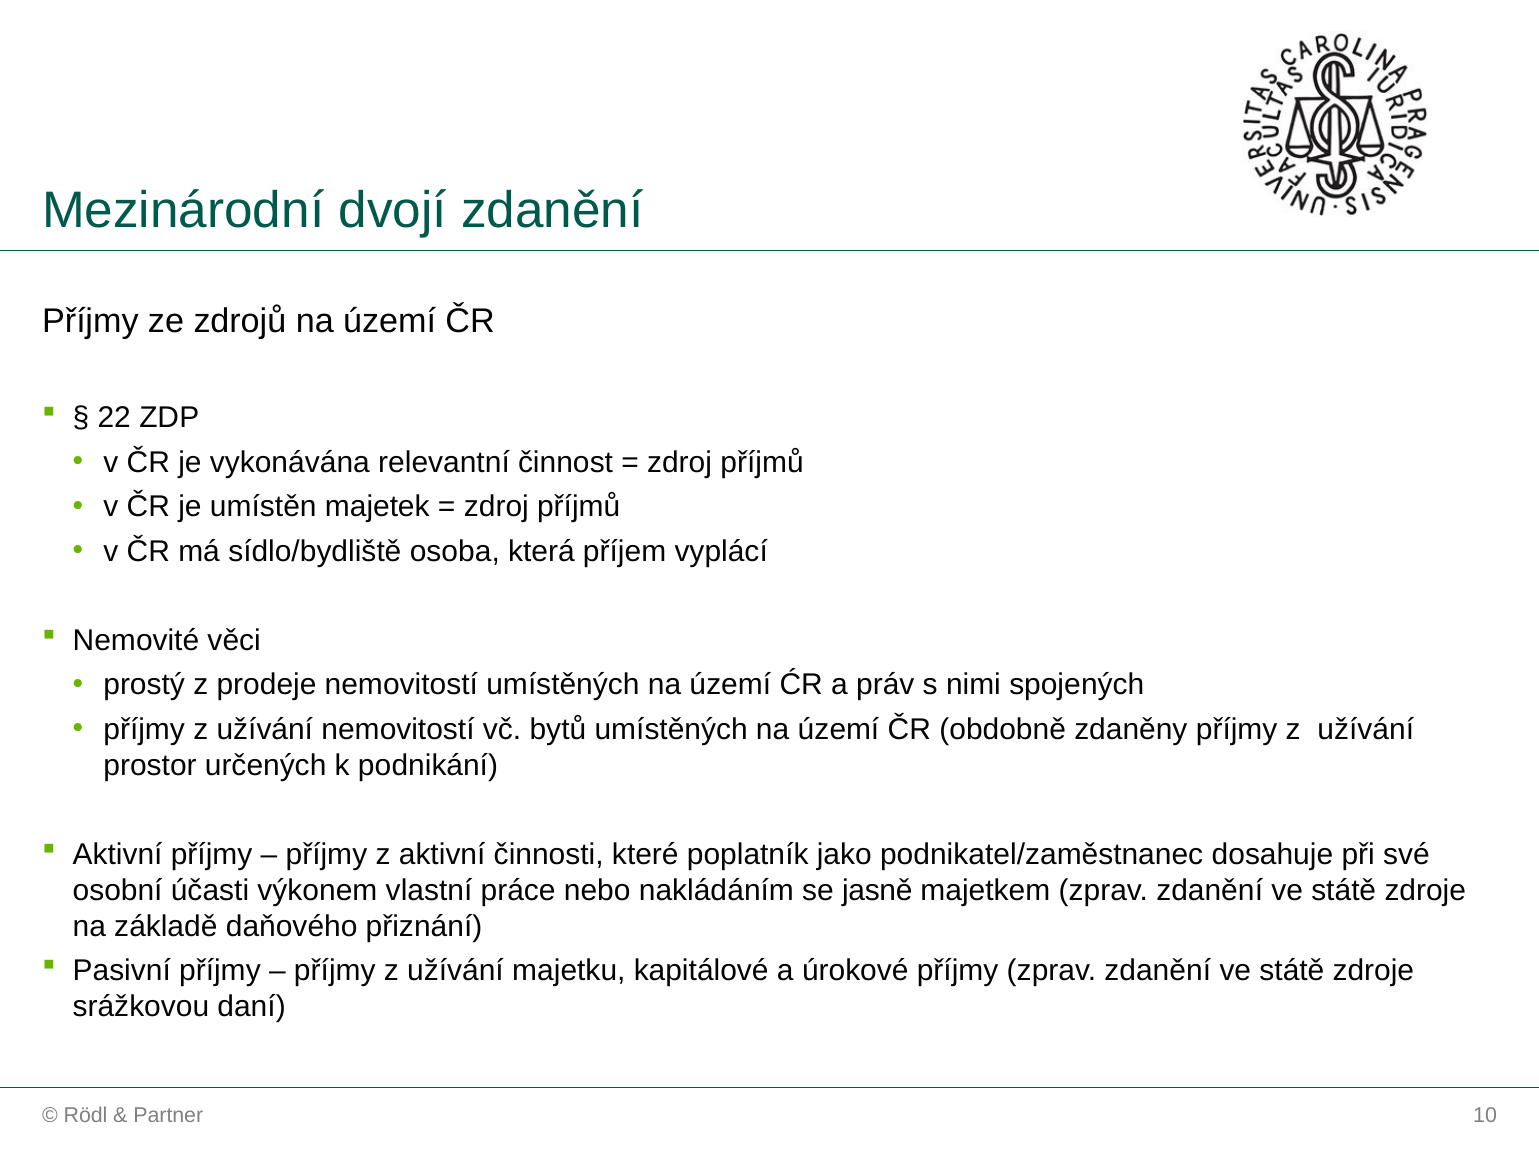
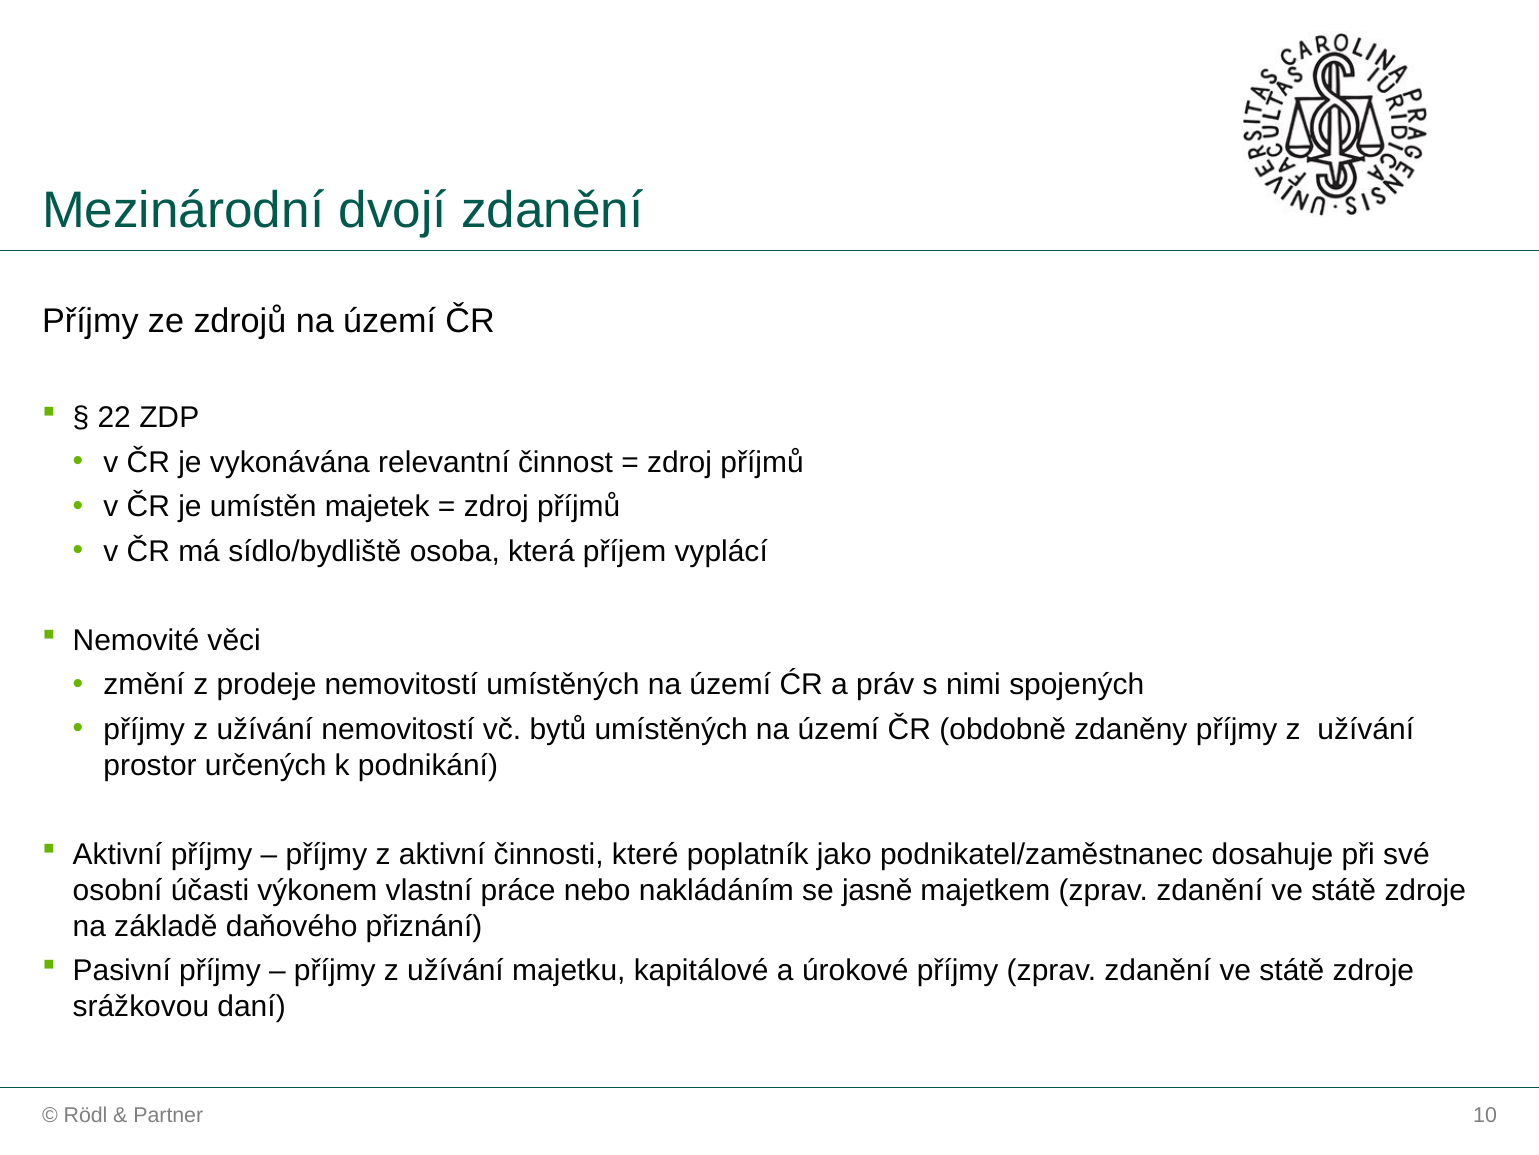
prostý: prostý -> změní (144, 684)
